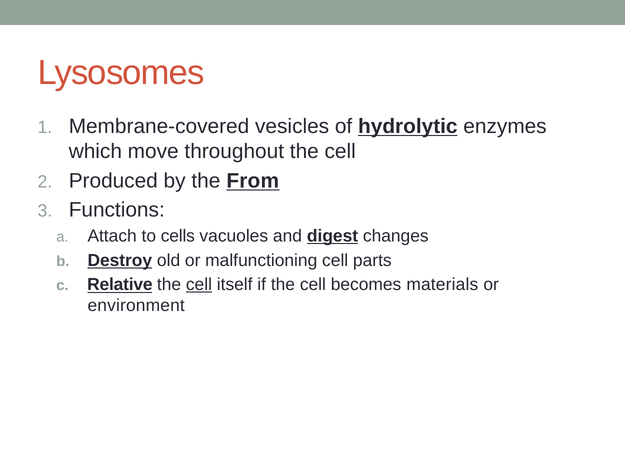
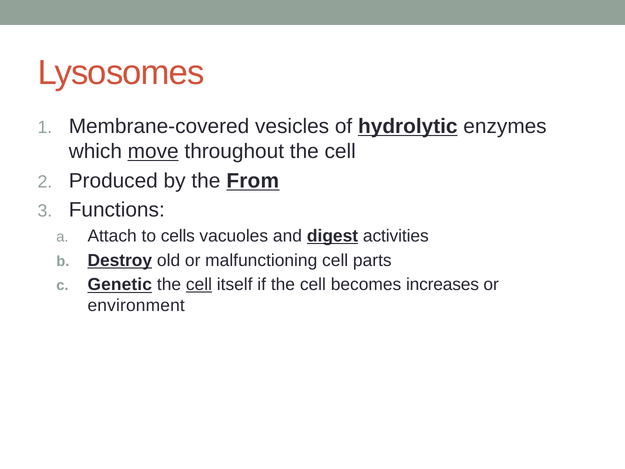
move underline: none -> present (153, 151)
changes: changes -> activities (396, 236)
Relative: Relative -> Genetic (120, 285)
materials: materials -> increases (442, 285)
